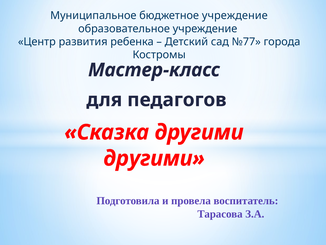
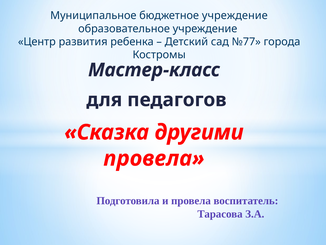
другими: другими -> провела (154, 158)
